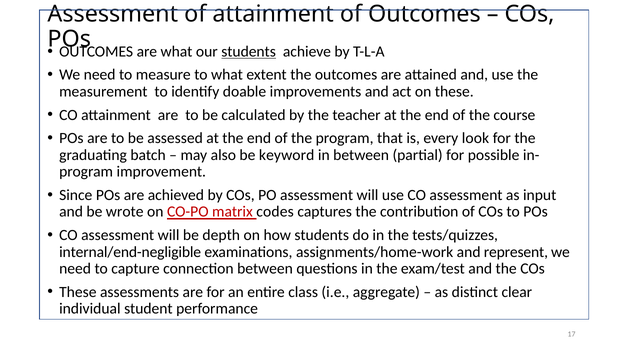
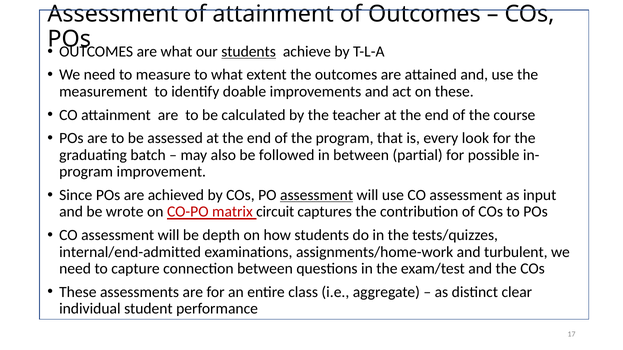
keyword: keyword -> followed (287, 155)
assessment underline: none -> present (317, 195)
codes: codes -> circuit (275, 212)
internal/end-negligible: internal/end-negligible -> internal/end-admitted (130, 252)
represent: represent -> turbulent (516, 252)
